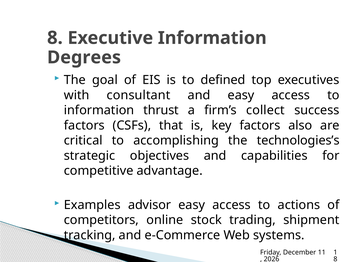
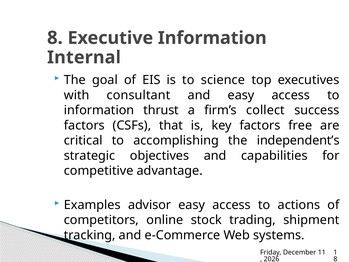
Degrees: Degrees -> Internal (84, 57)
defined: defined -> science (223, 80)
also: also -> free (300, 125)
technologies’s: technologies’s -> independent’s (298, 140)
